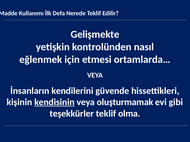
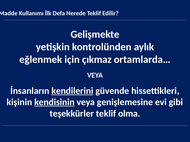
nasıl: nasıl -> aylık (144, 47)
etmesi: etmesi -> çıkmaz (97, 60)
kendilerini underline: none -> present (72, 91)
oluşturmamak: oluşturmamak -> genişlemesine (125, 102)
